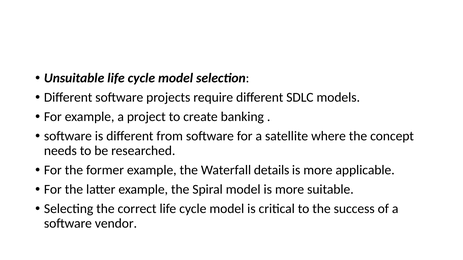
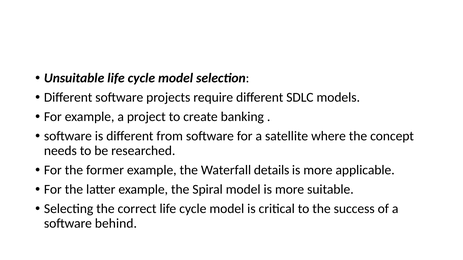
vendor: vendor -> behind (116, 224)
